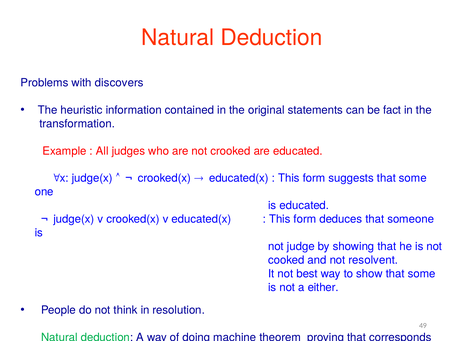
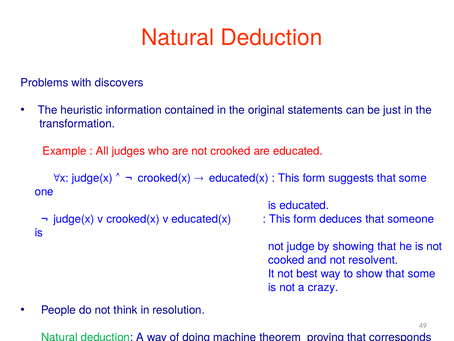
fact: fact -> just (392, 110)
either: either -> crazy (323, 287)
